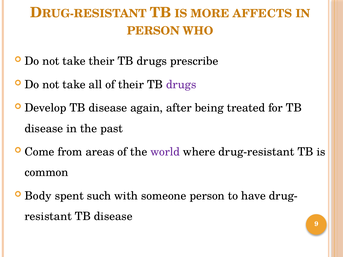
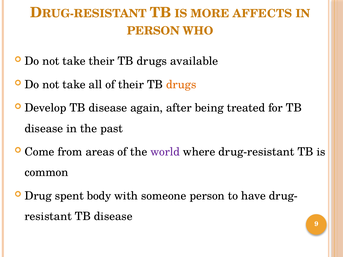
prescribe: prescribe -> available (194, 61)
drugs colour: purple -> orange (181, 85)
Body: Body -> Drug (38, 196)
such: such -> body (99, 196)
